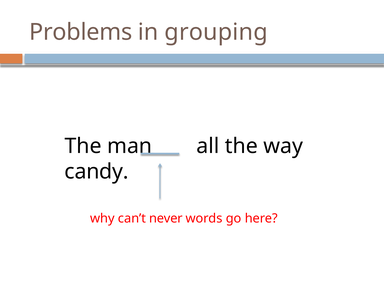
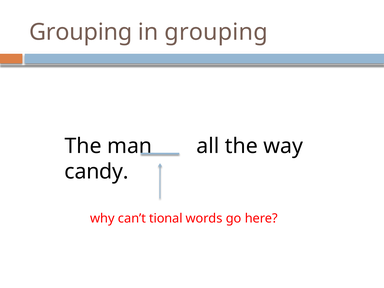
Problems: Problems -> Grouping (81, 32)
never: never -> tional (166, 218)
